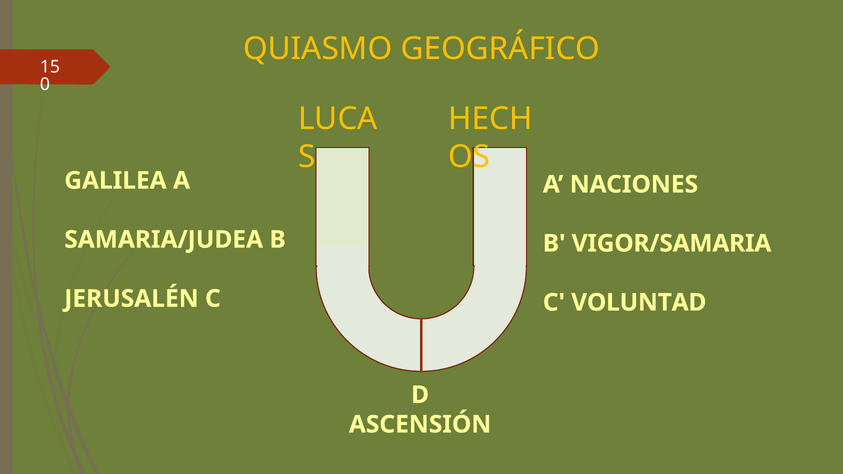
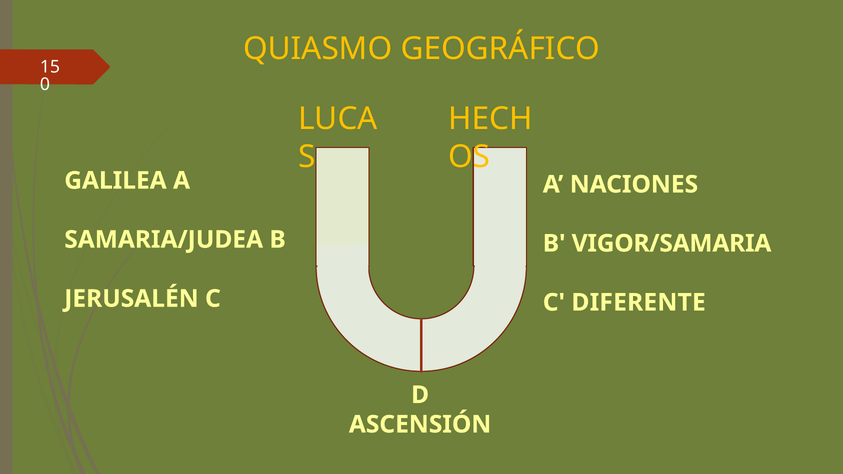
VOLUNTAD: VOLUNTAD -> DIFERENTE (639, 303)
